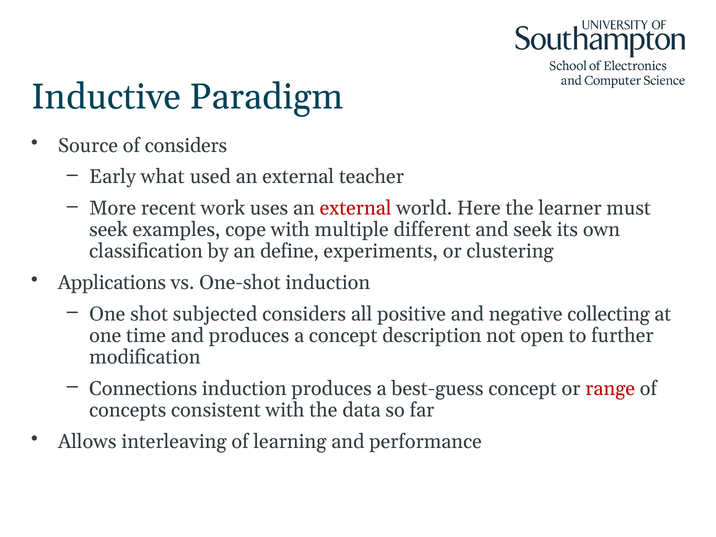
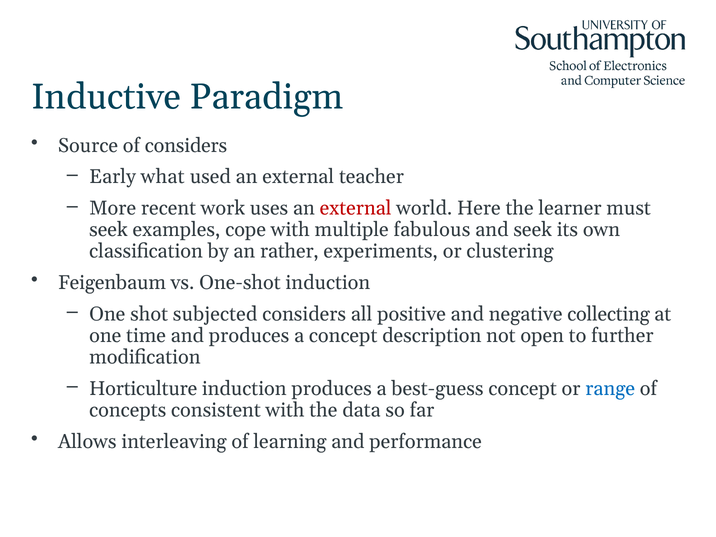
different: different -> fabulous (432, 230)
define: define -> rather (289, 251)
Applications: Applications -> Feigenbaum (112, 283)
Connections: Connections -> Horticulture (143, 389)
range colour: red -> blue (610, 389)
